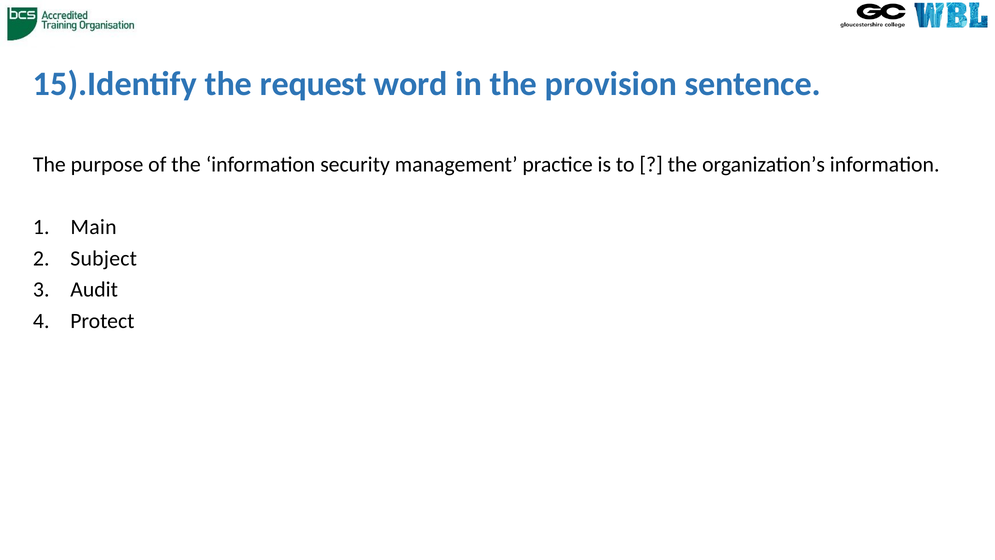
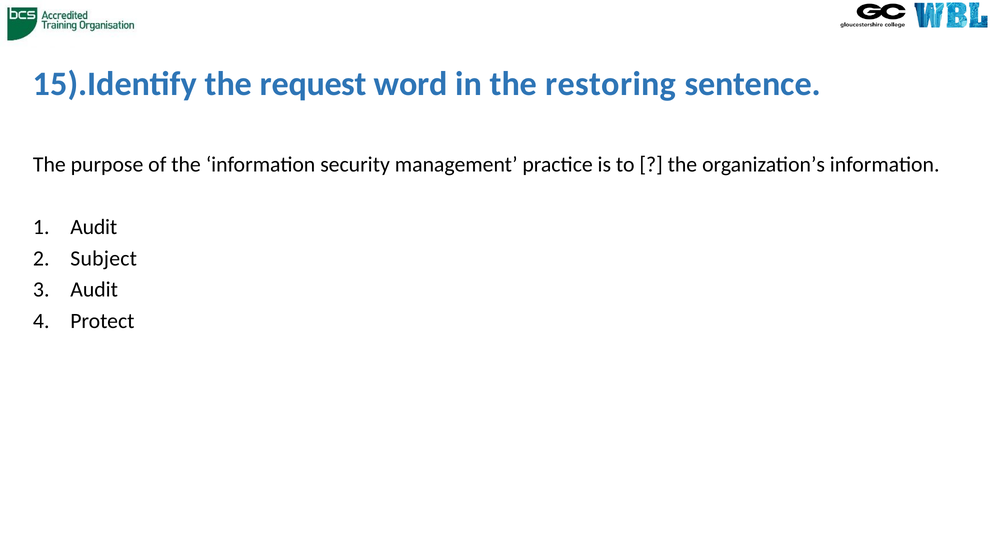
provision: provision -> restoring (611, 84)
Main: Main -> Audit (94, 227)
